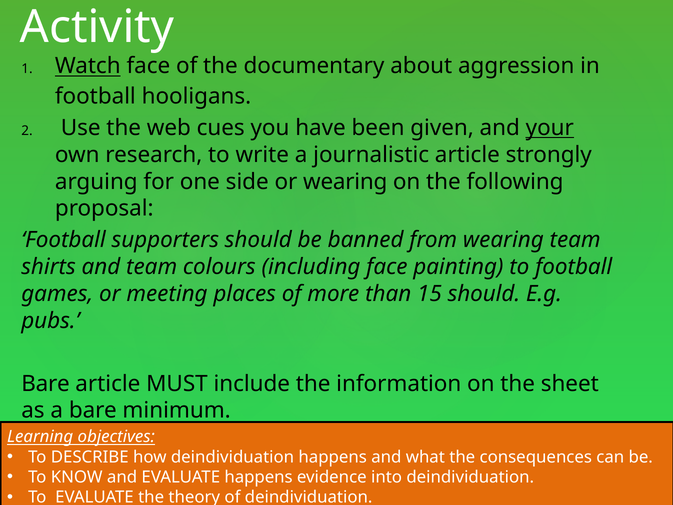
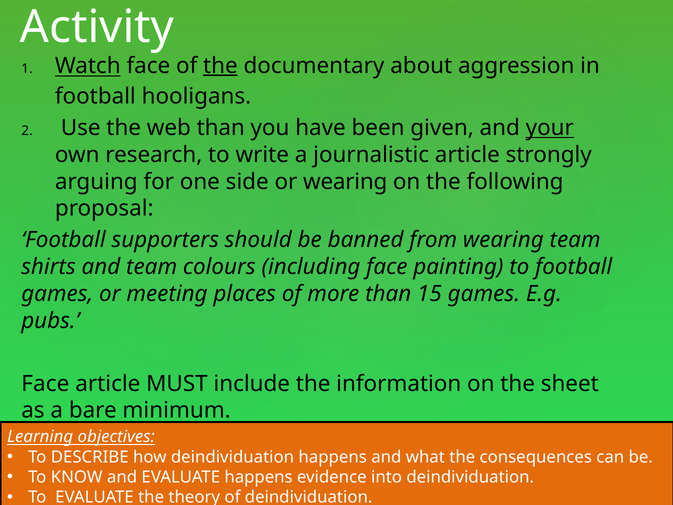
the underline: none -> present (220, 66)
web cues: cues -> than (221, 128)
15 should: should -> games (484, 294)
Bare: Bare -> Face (45, 383)
